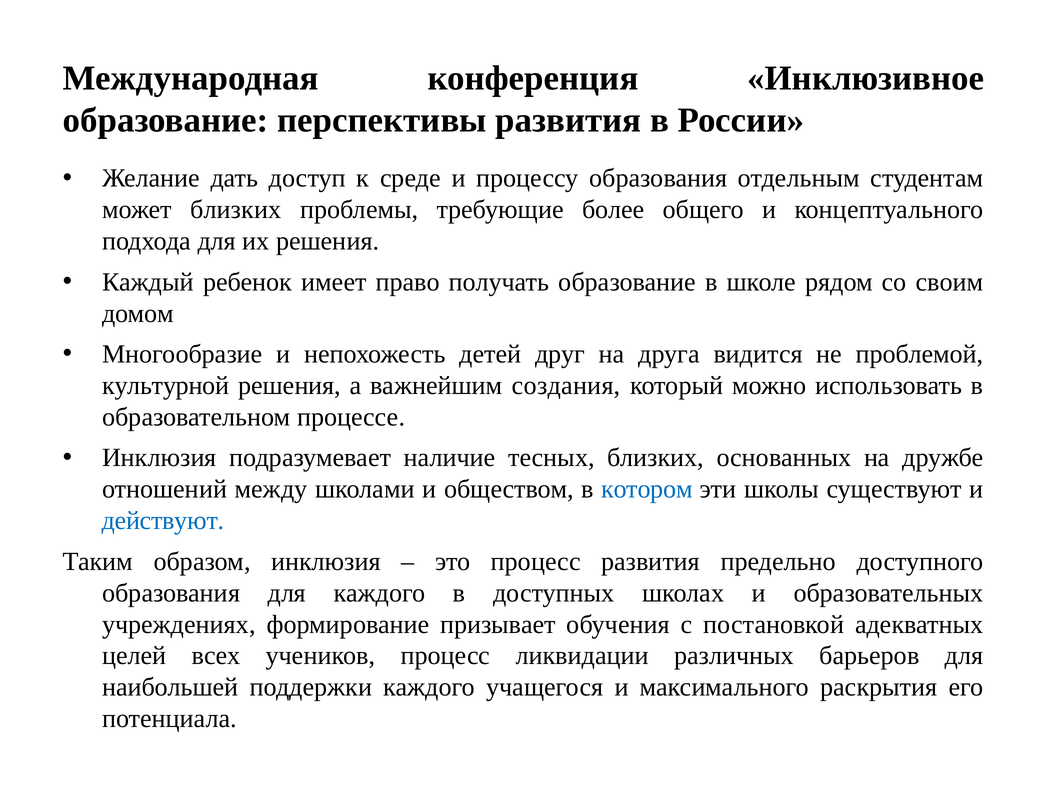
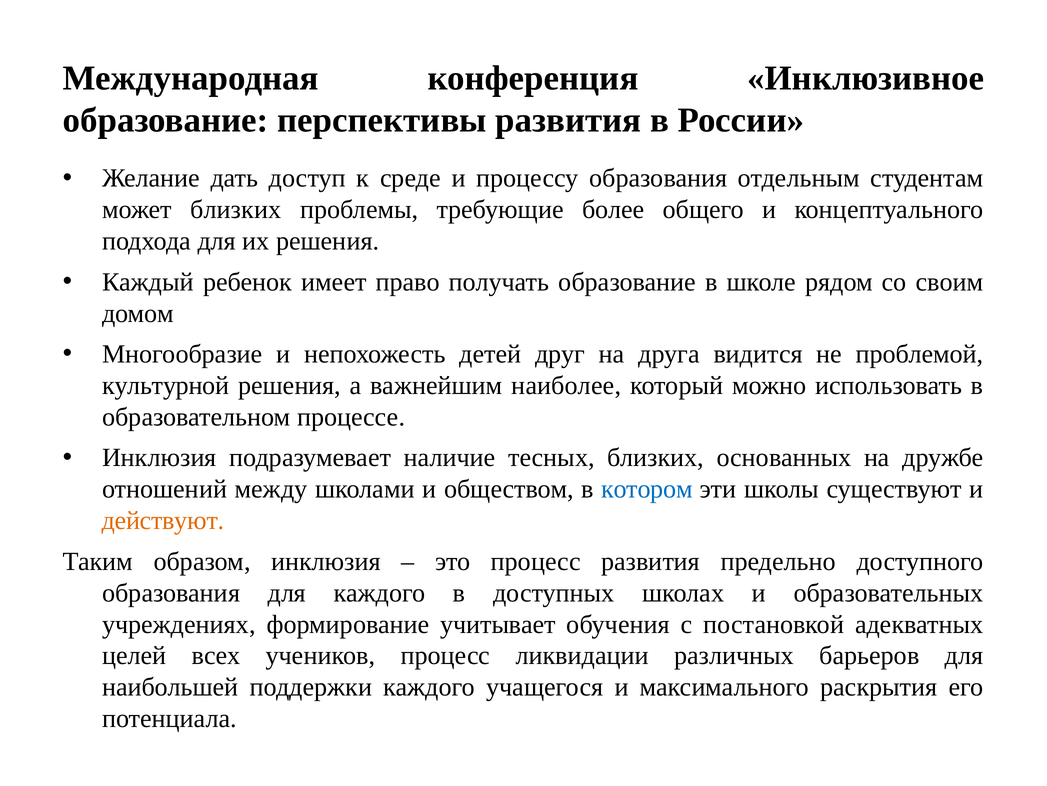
создания: создания -> наиболее (566, 385)
действуют colour: blue -> orange (163, 520)
призывает: призывает -> учитывает (498, 624)
